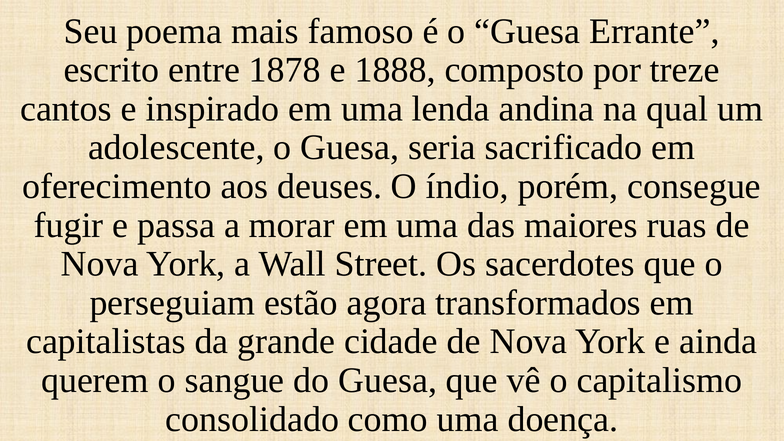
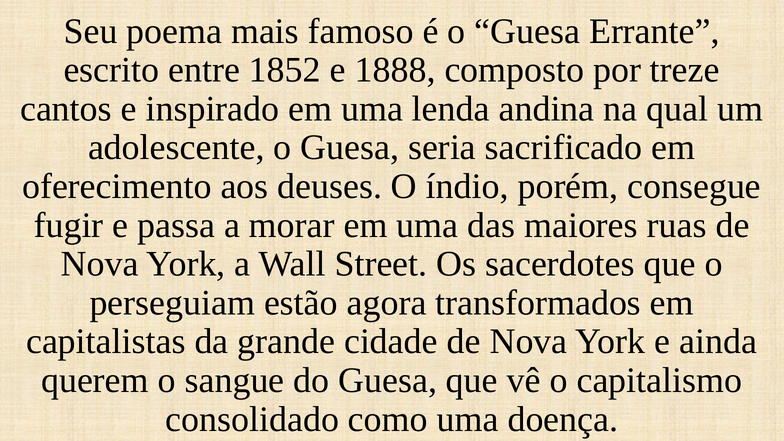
1878: 1878 -> 1852 (285, 70)
